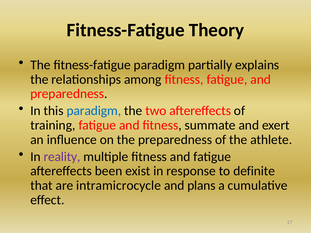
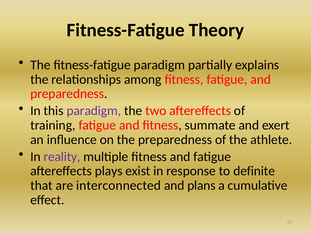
paradigm colour: blue -> purple (94, 111)
been: been -> plays (109, 171)
intramicrocycle: intramicrocycle -> interconnected (119, 186)
